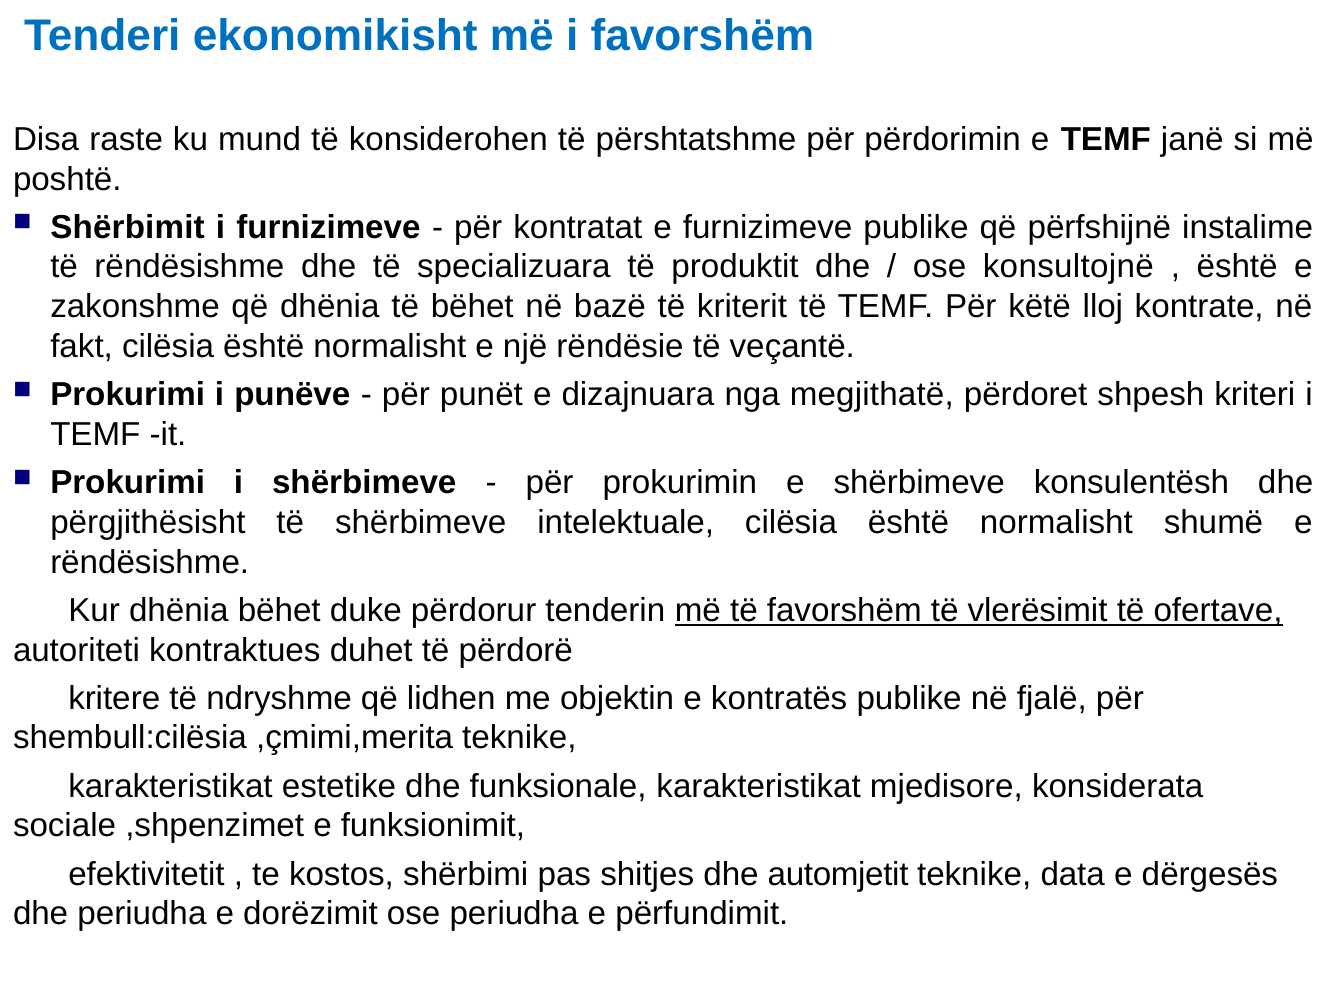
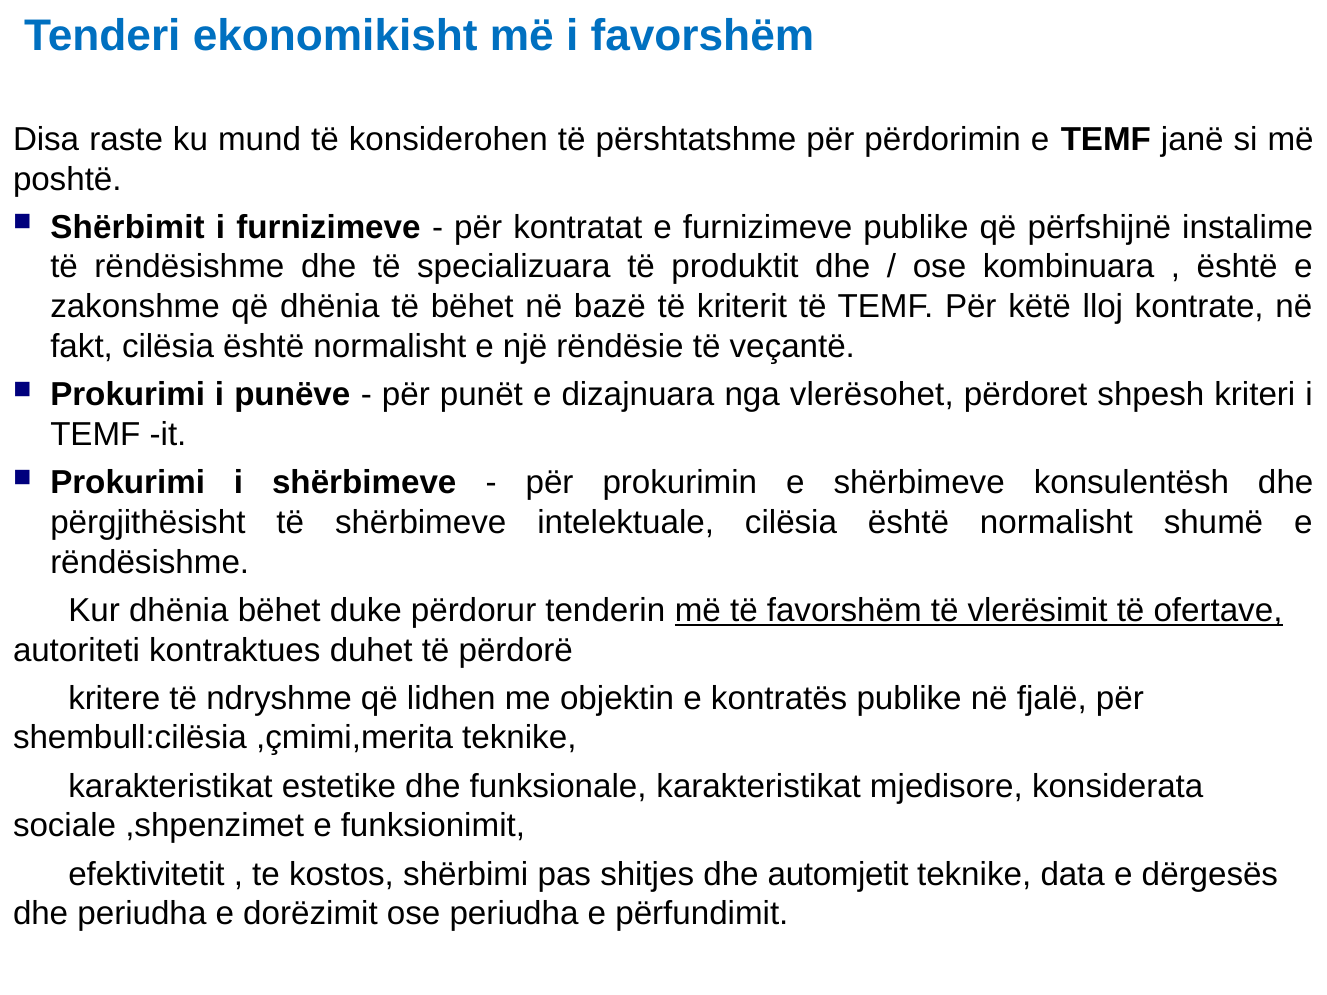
konsultojnë: konsultojnë -> kombinuara (1069, 267)
megjithatë: megjithatë -> vlerësohet (872, 395)
